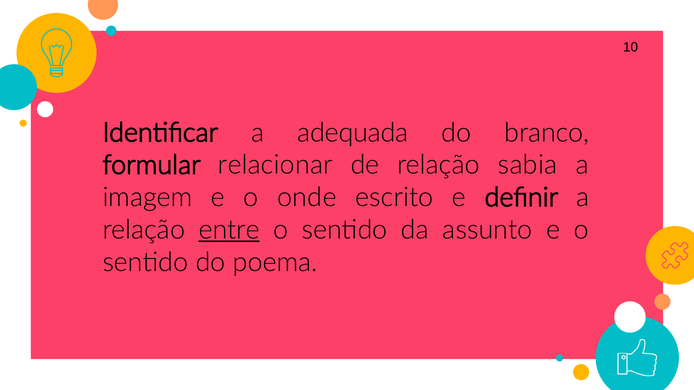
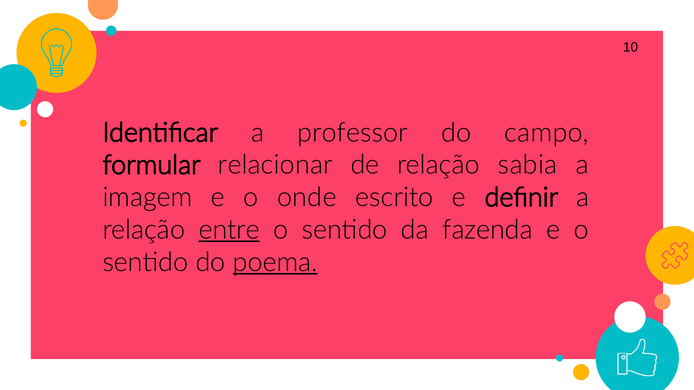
adequada: adequada -> professor (353, 133)
branco: branco -> campo (547, 133)
assunto: assunto -> fazenda (488, 230)
poema underline: none -> present (275, 262)
